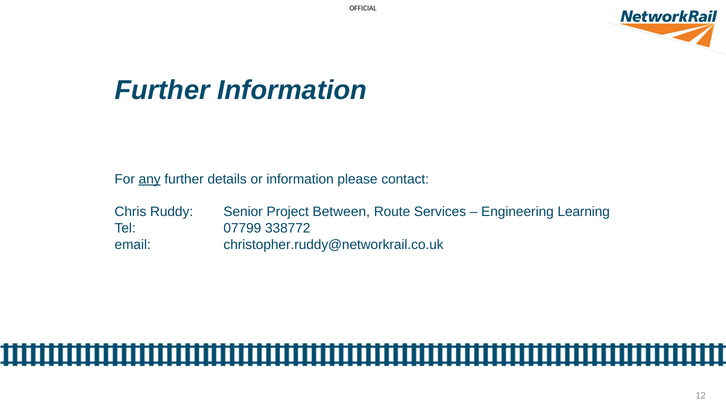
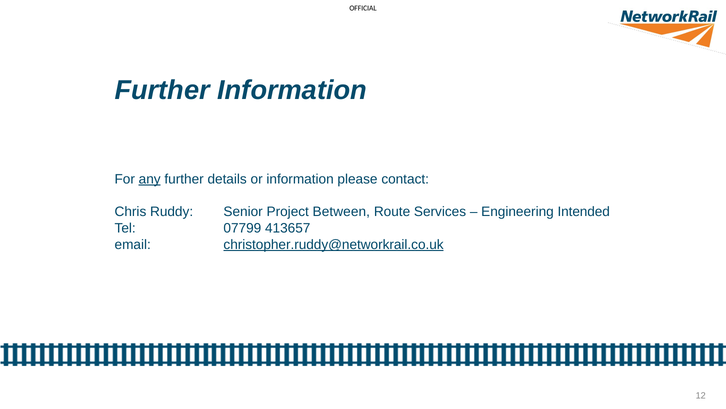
Learning: Learning -> Intended (584, 212)
338772: 338772 -> 413657 (288, 228)
christopher.ruddy@networkrail.co.uk underline: none -> present (334, 244)
